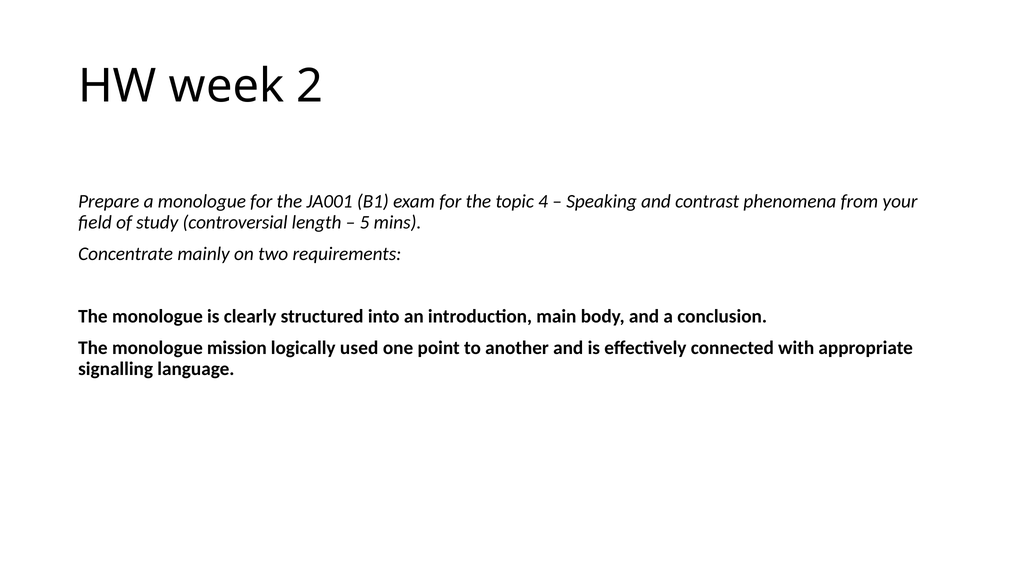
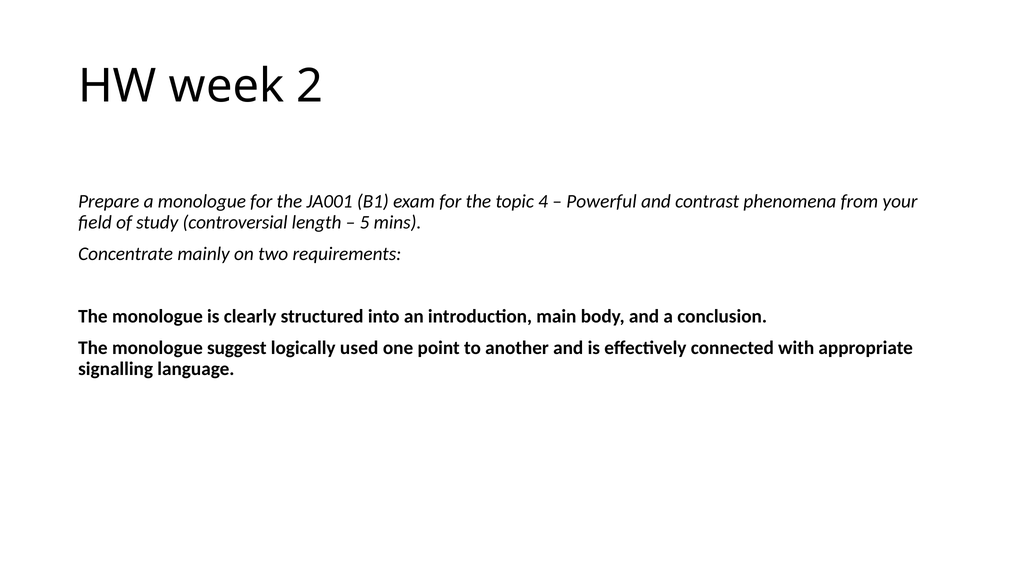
Speaking: Speaking -> Powerful (601, 202)
mission: mission -> suggest (237, 348)
